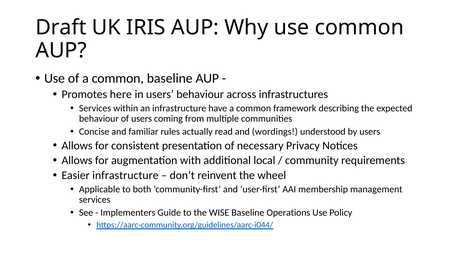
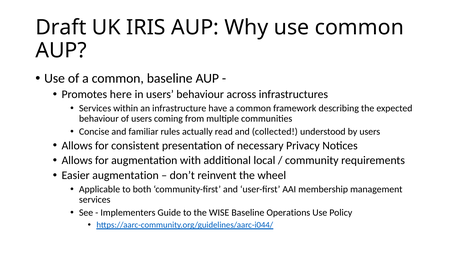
wordings: wordings -> collected (275, 132)
Easier infrastructure: infrastructure -> augmentation (125, 176)
